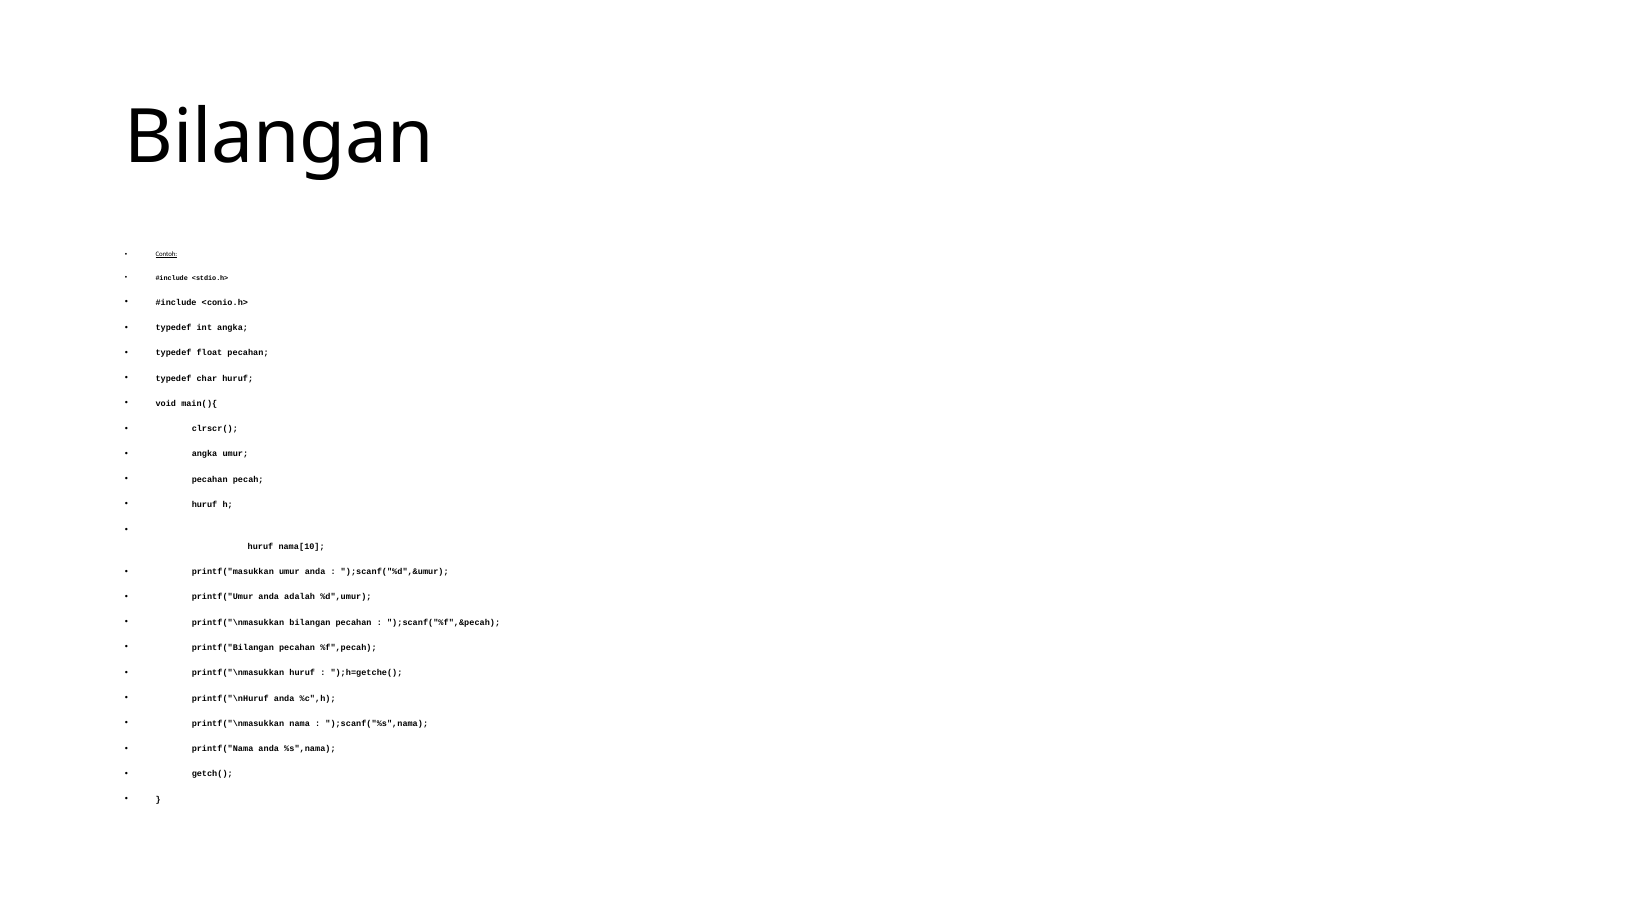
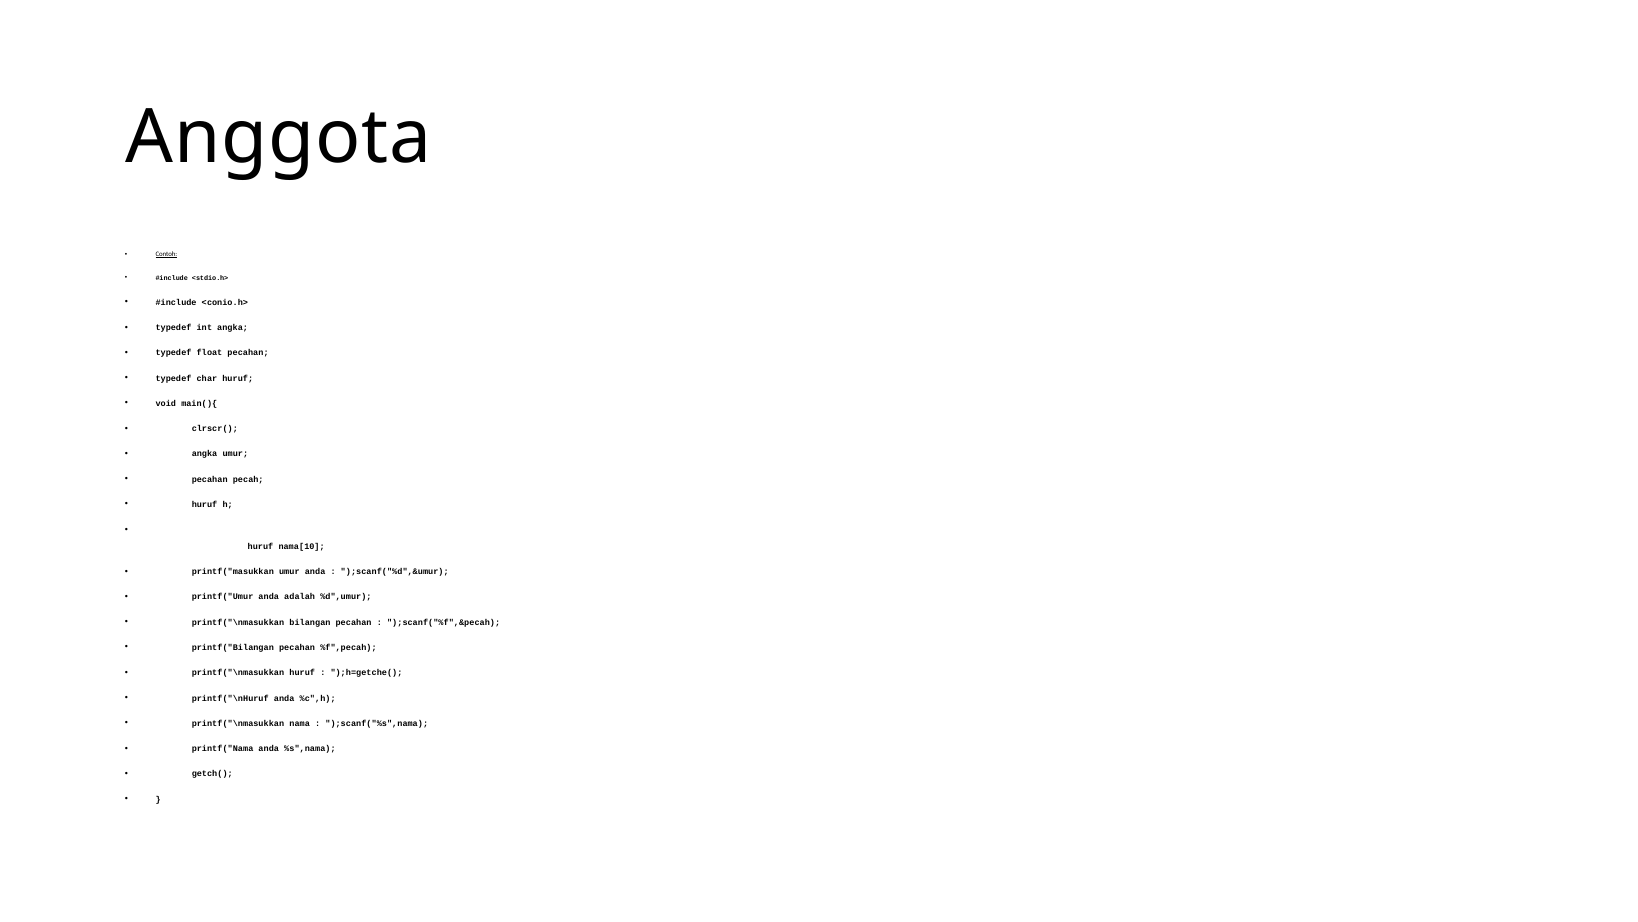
Bilangan: Bilangan -> Anggota (279, 138)
